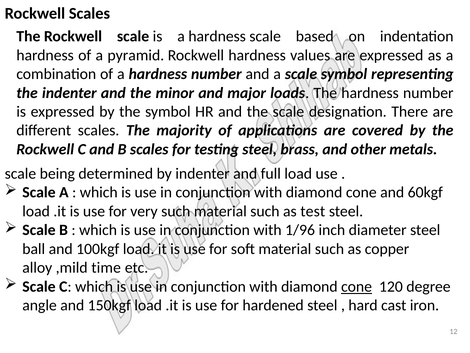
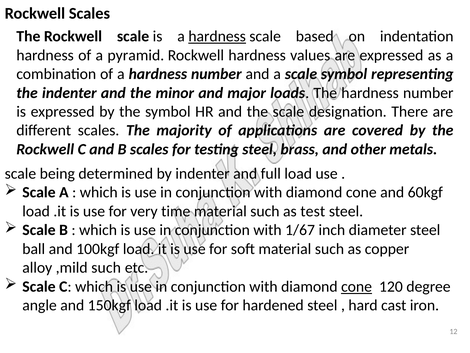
hardness underline: none -> present (217, 36)
very such: such -> time (176, 211)
1/96: 1/96 -> 1/67 (300, 230)
,mild time: time -> such (106, 267)
